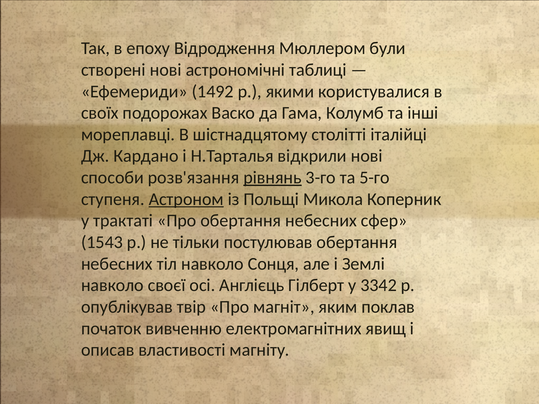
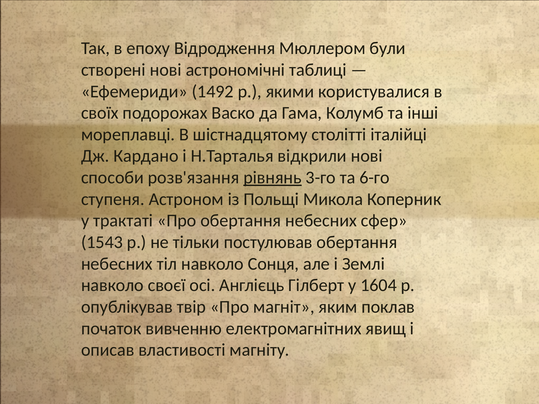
5-го: 5-го -> 6-го (374, 178)
Астроном underline: present -> none (186, 199)
3342: 3342 -> 1604 (379, 286)
